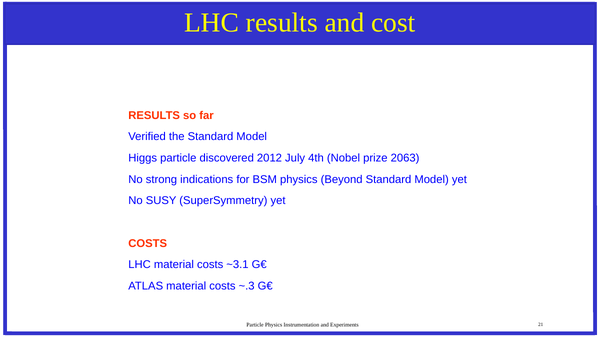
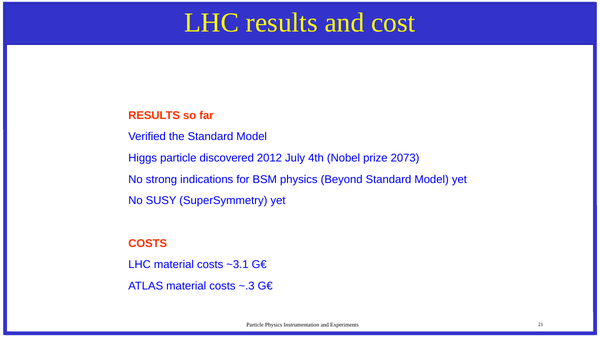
2063: 2063 -> 2073 (405, 158)
